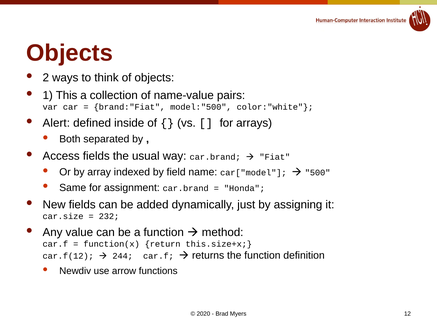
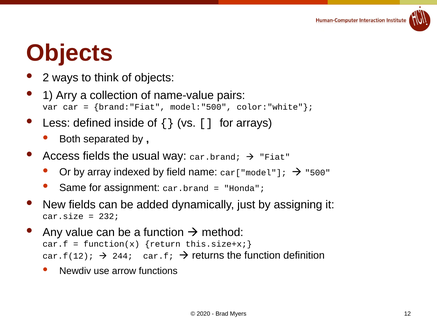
This: This -> Arry (67, 95)
Alert: Alert -> Less (56, 123)
